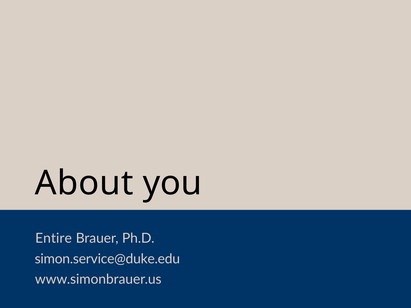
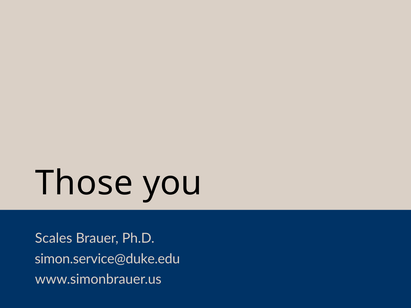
About: About -> Those (84, 183)
Entire: Entire -> Scales (54, 239)
